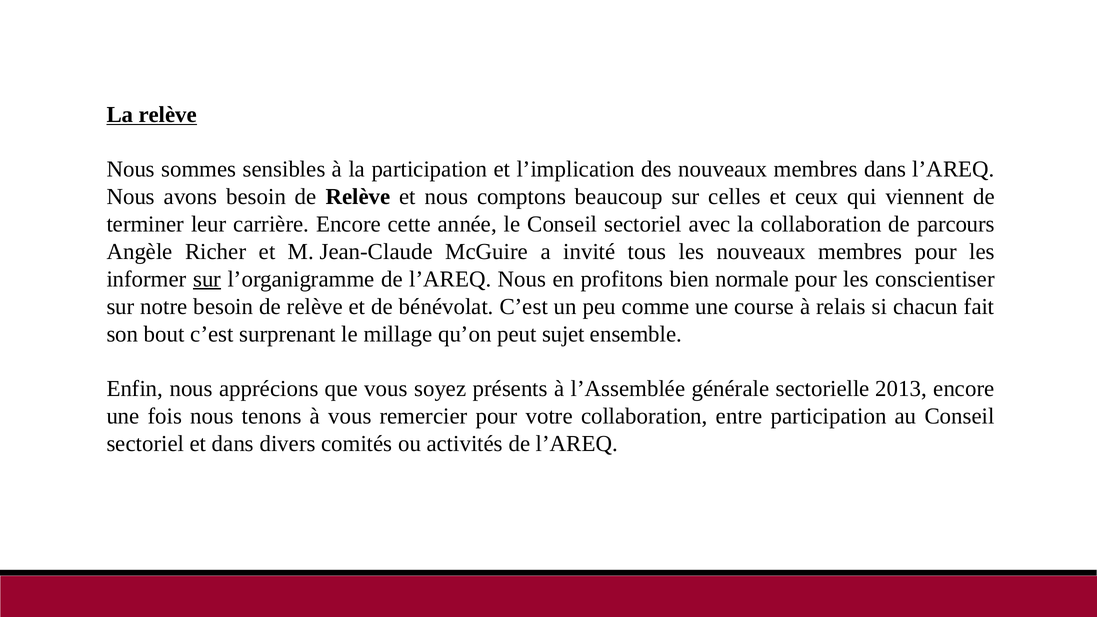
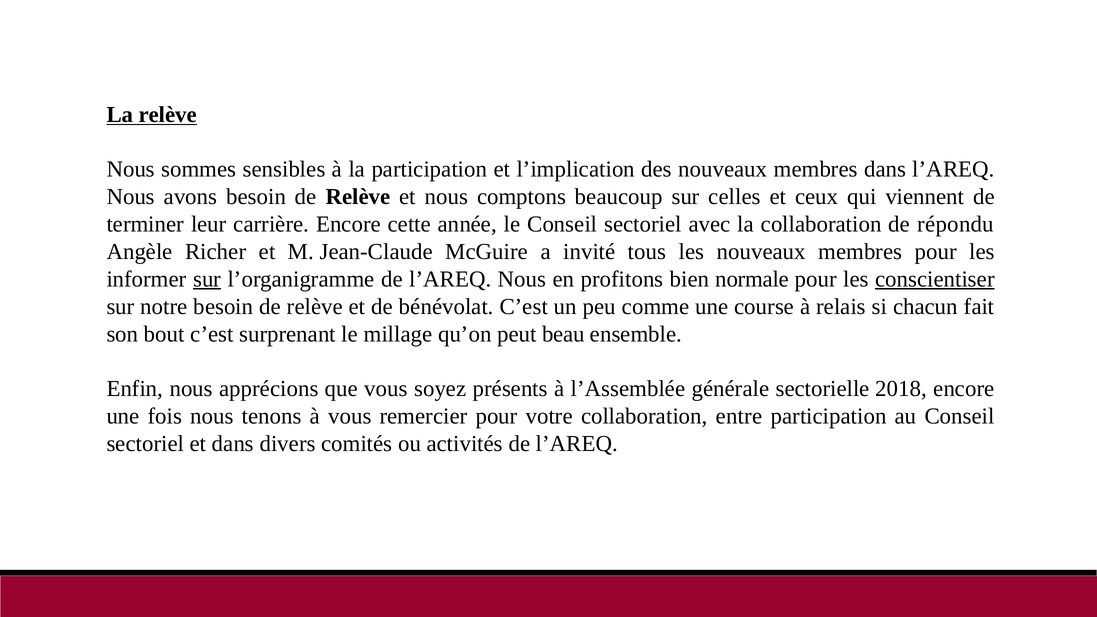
parcours: parcours -> répondu (956, 224)
conscientiser underline: none -> present (935, 279)
sujet: sujet -> beau (563, 334)
2013: 2013 -> 2018 (901, 389)
